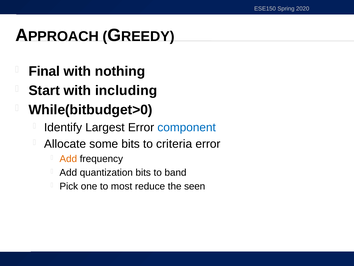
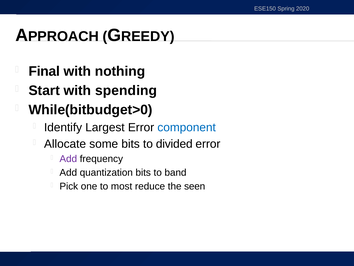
including: including -> spending (126, 90)
criteria: criteria -> divided (174, 144)
Add colour: orange -> purple (68, 159)
